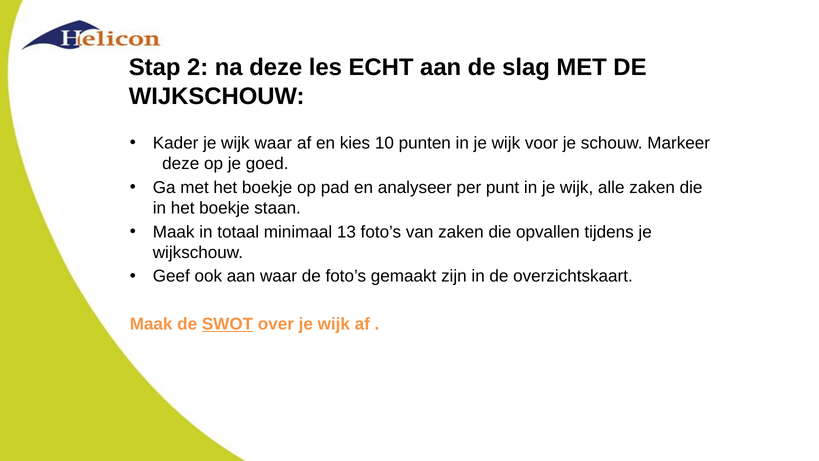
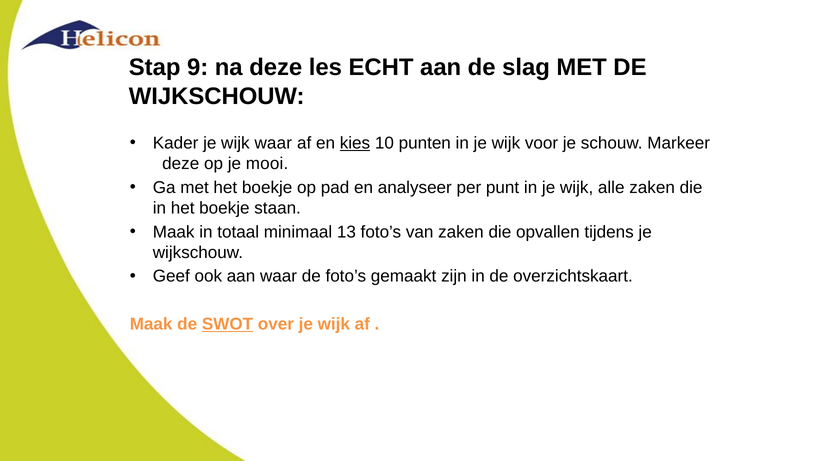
2: 2 -> 9 (198, 68)
kies underline: none -> present (355, 143)
goed: goed -> mooi (267, 163)
